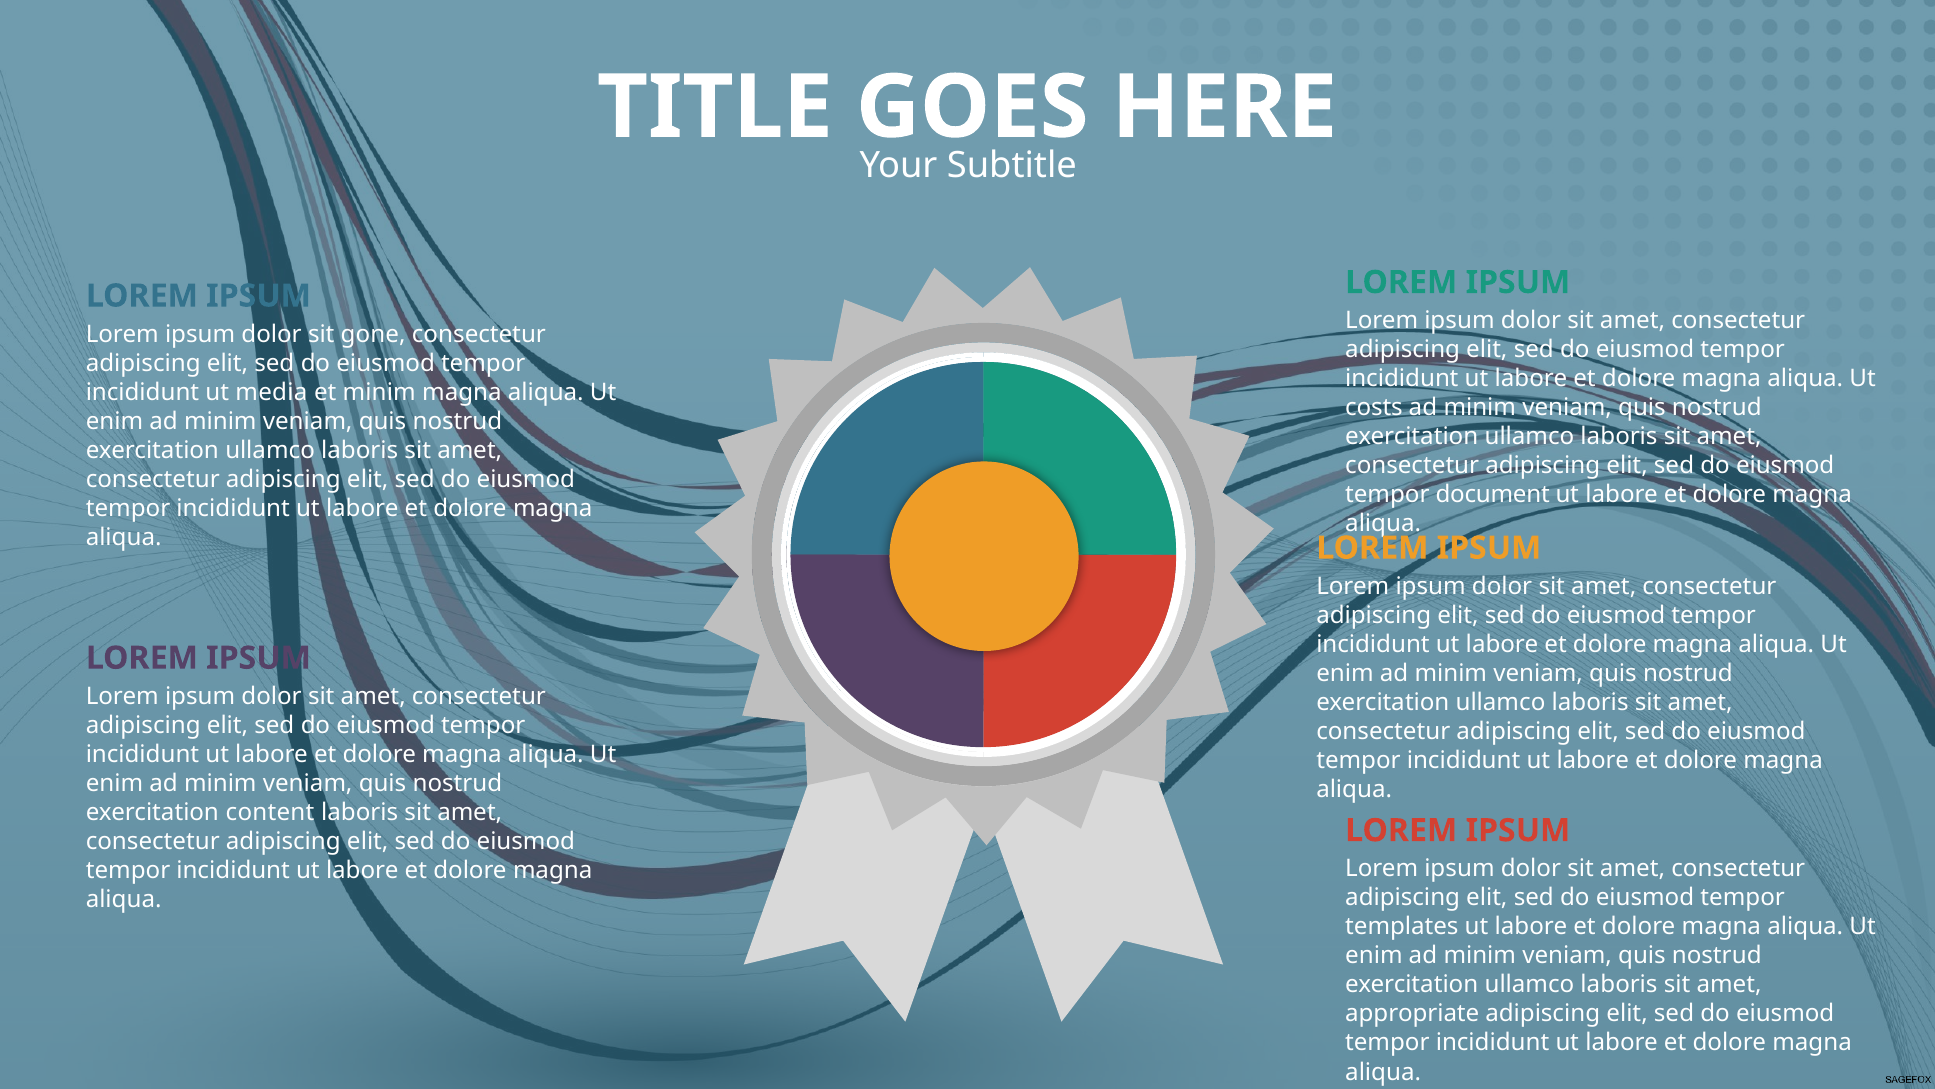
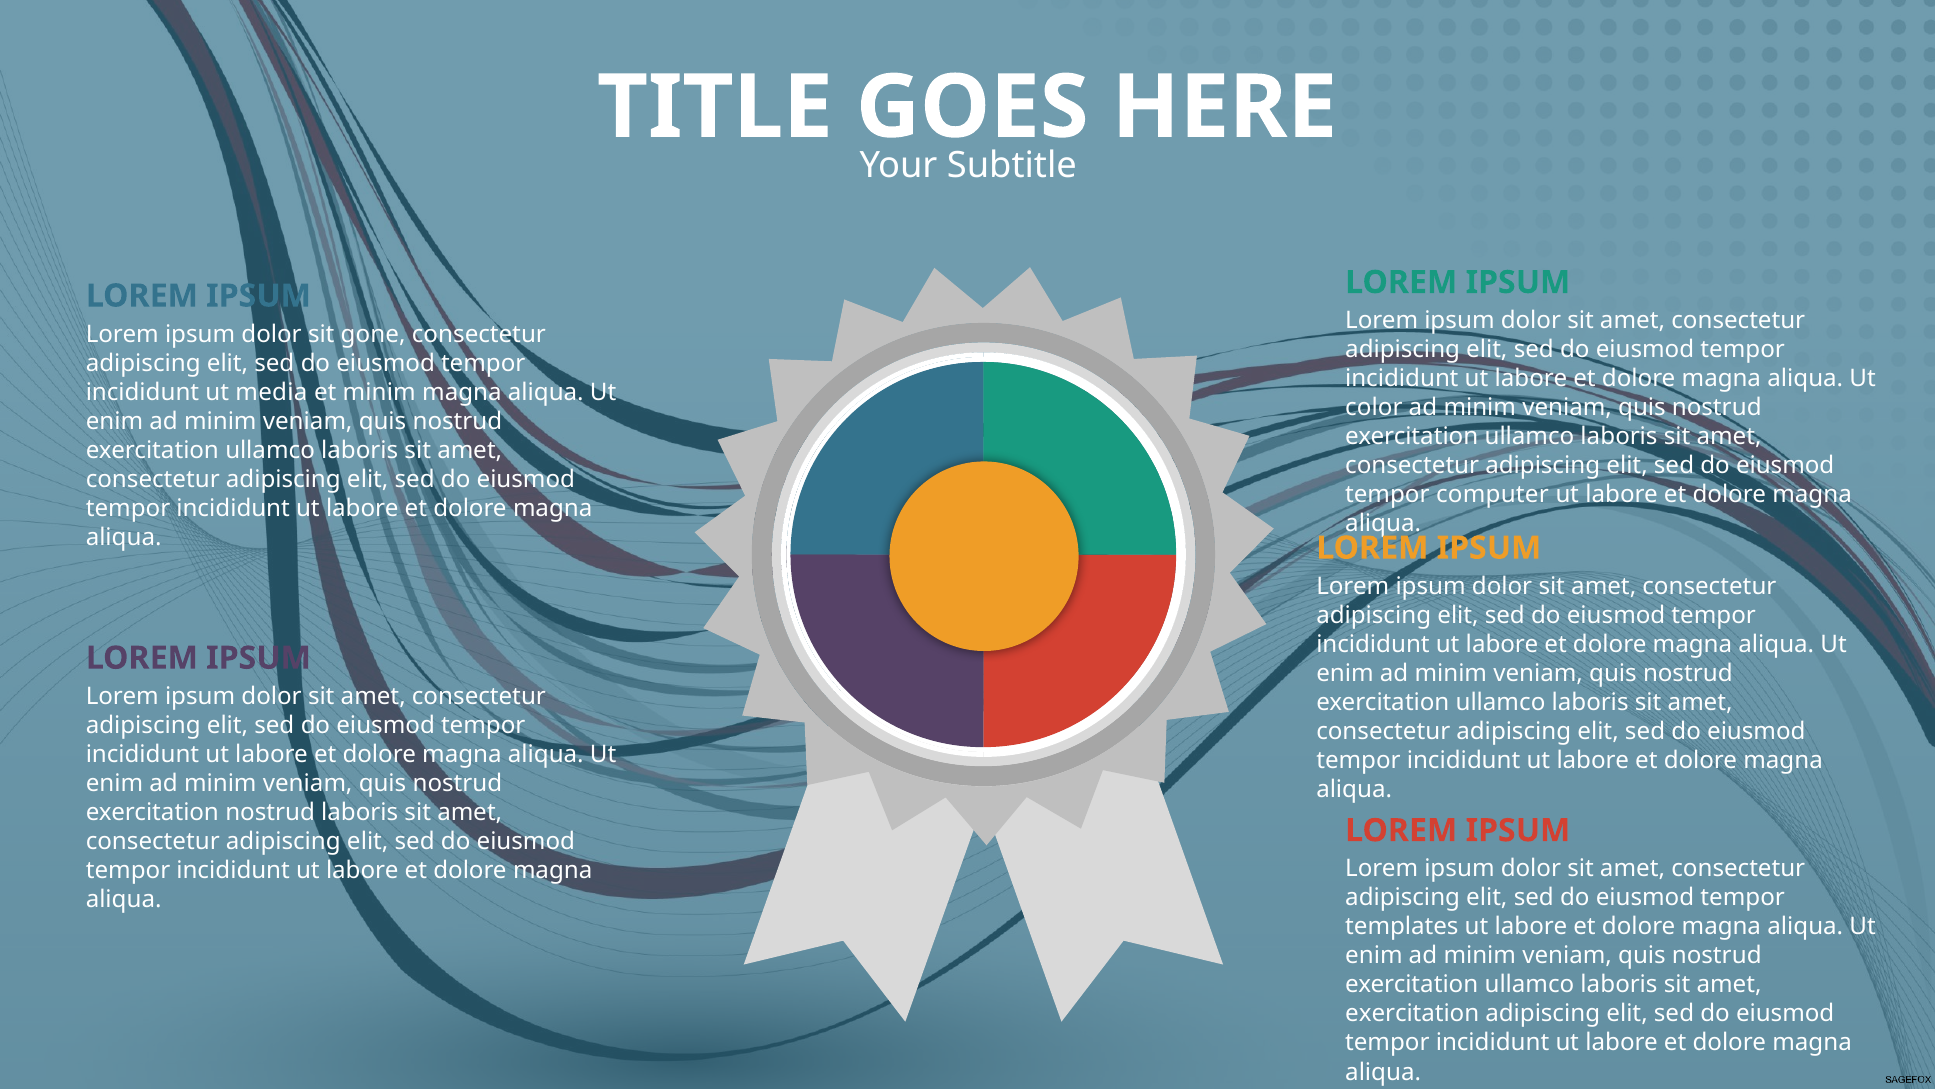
costs: costs -> color (1374, 407)
document: document -> computer (1492, 495)
exercitation content: content -> nostrud (270, 812)
appropriate: appropriate -> exercitation (1412, 1013)
